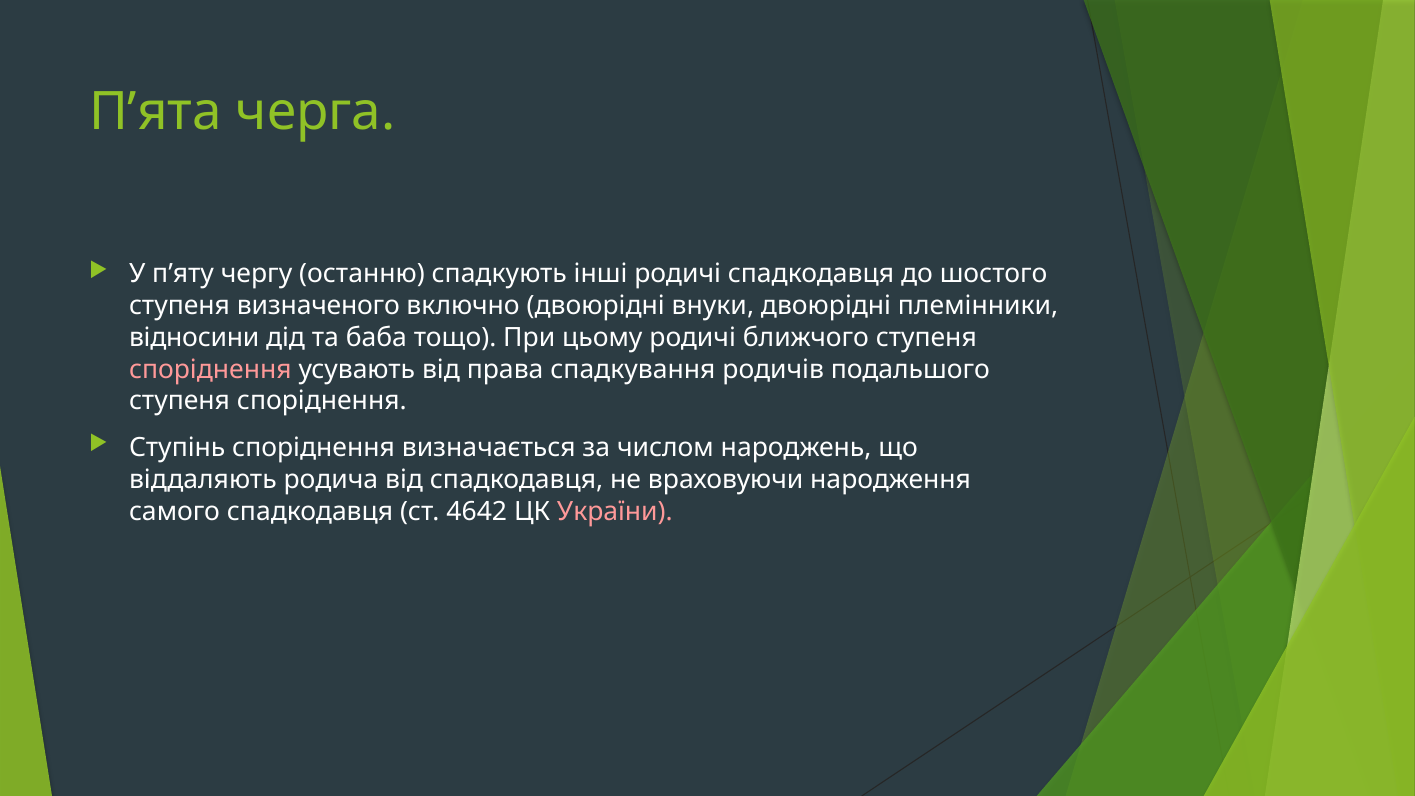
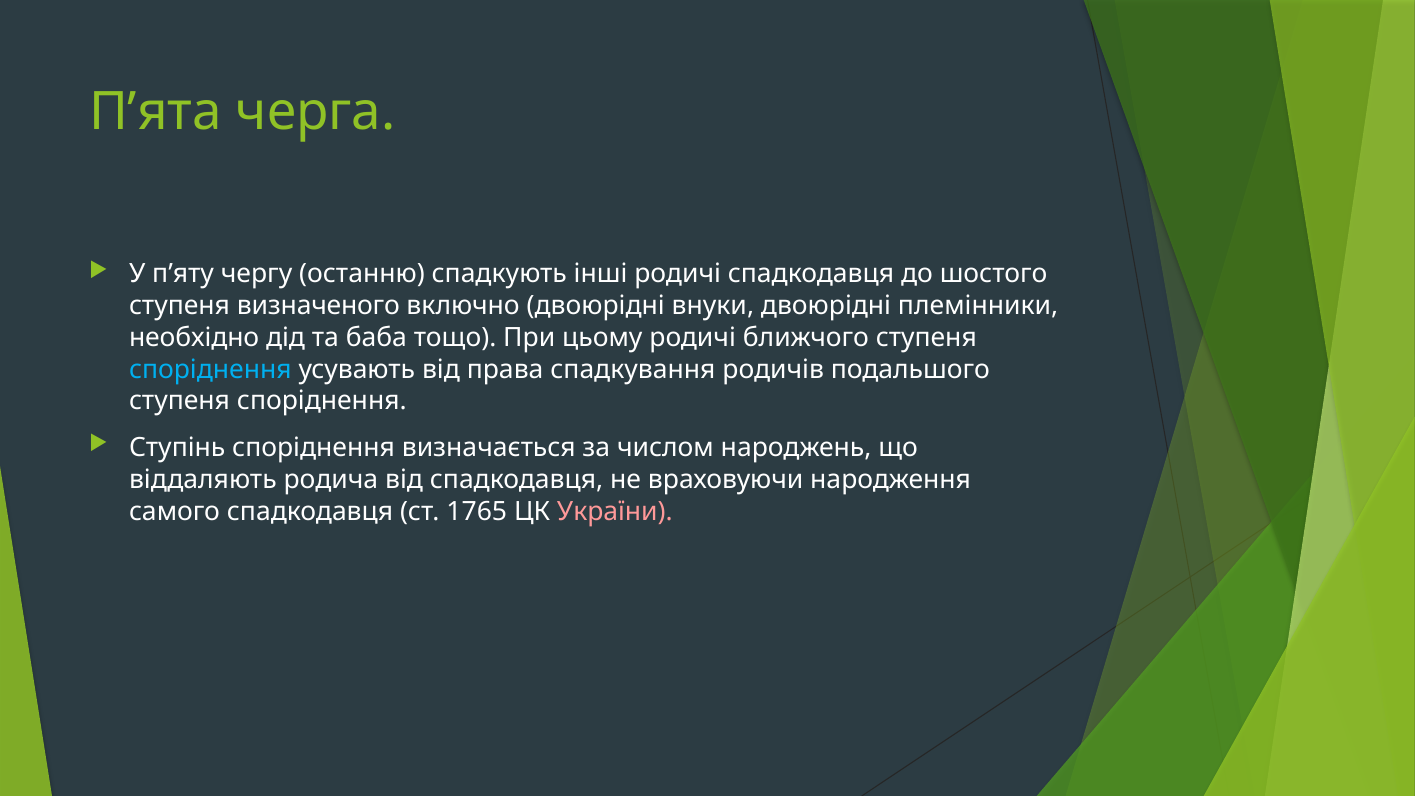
відносини: відносини -> необхідно (194, 338)
споріднення colour: pink -> light blue (210, 369)
4642: 4642 -> 1765 (477, 511)
